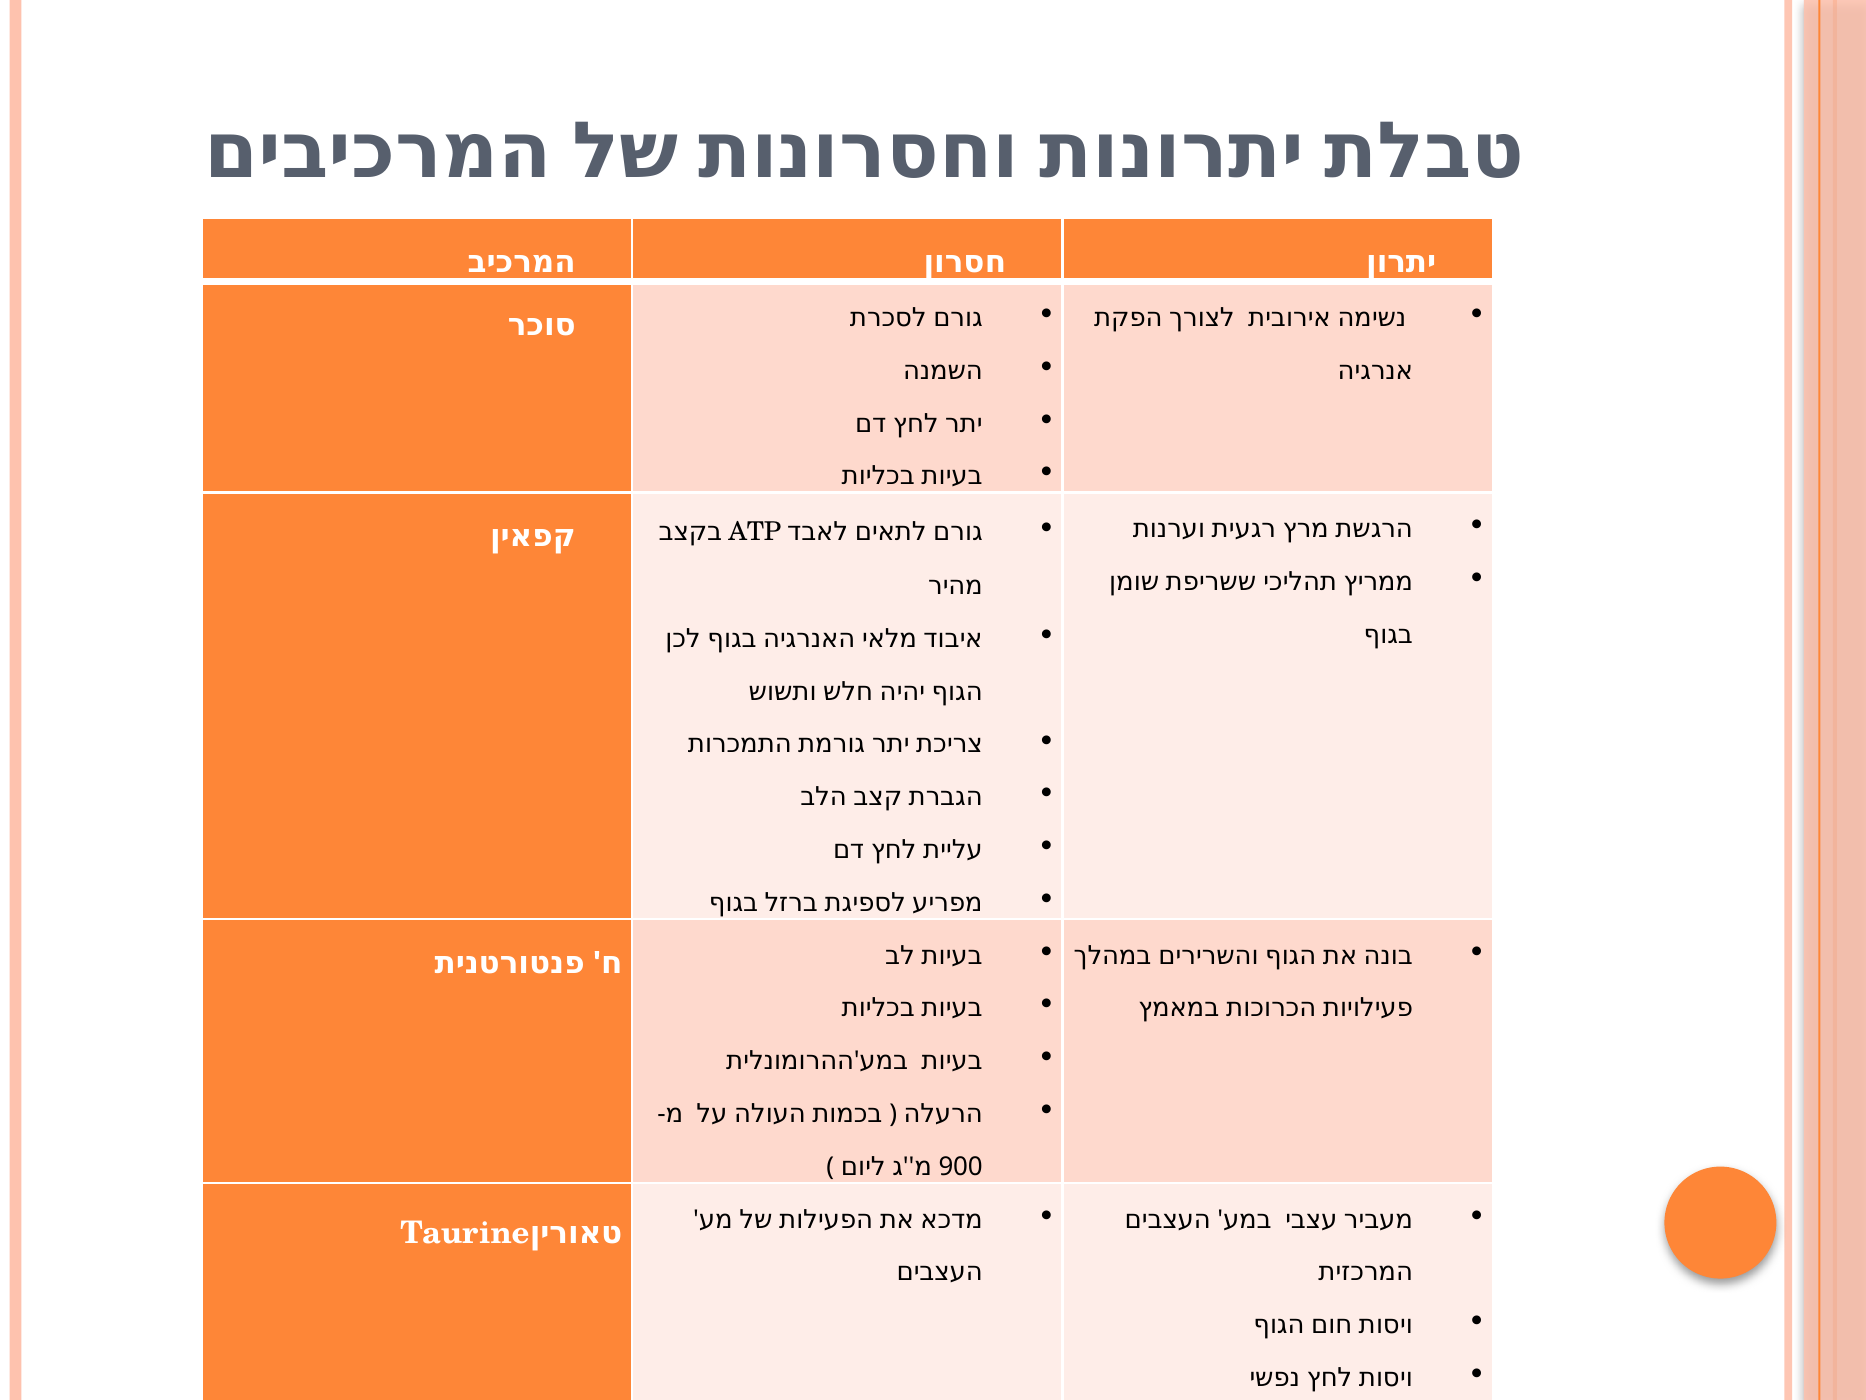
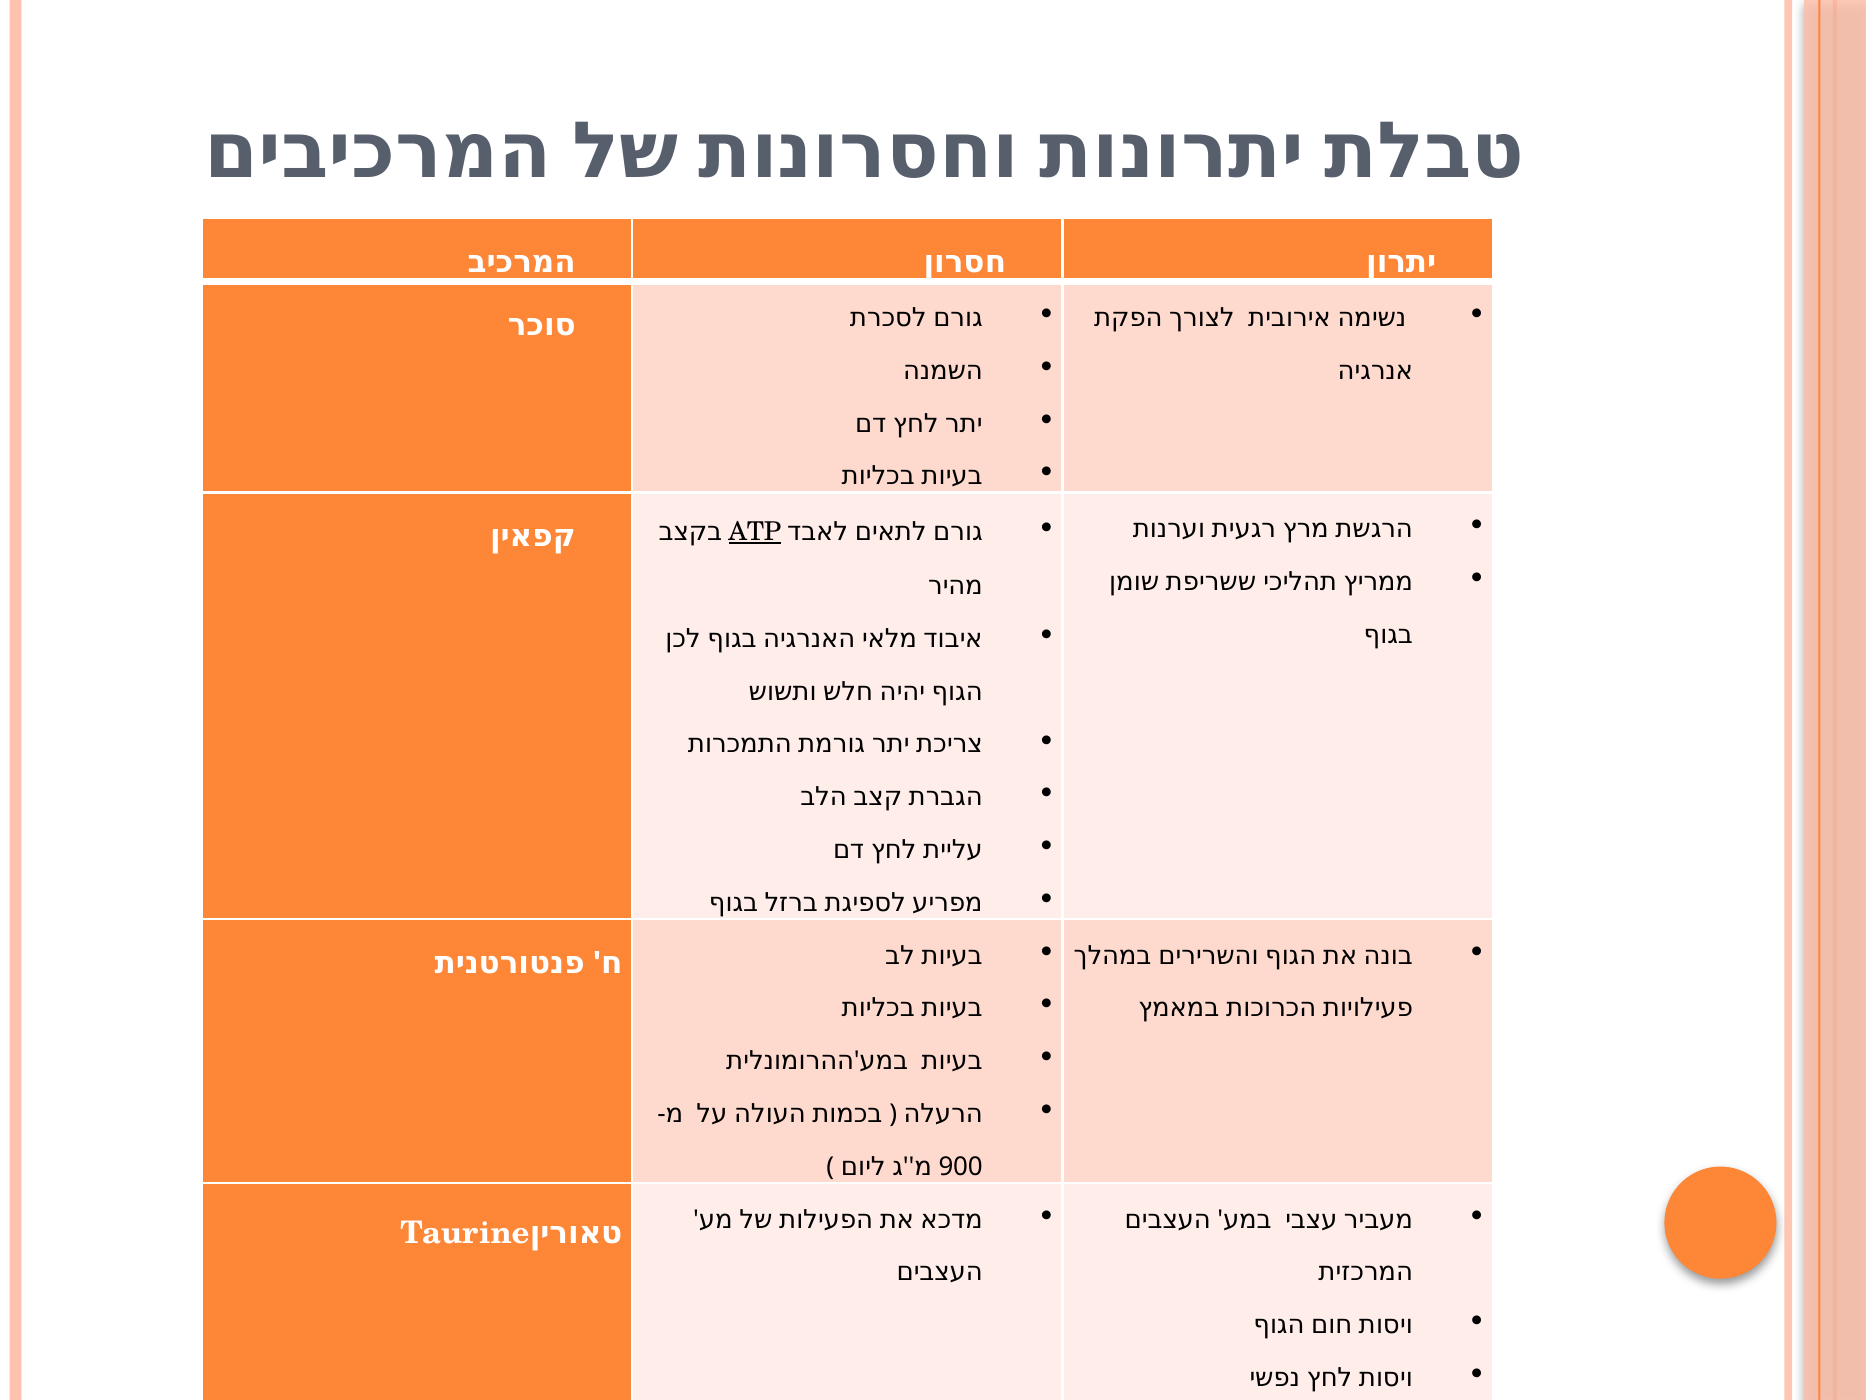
ATP underline: none -> present (755, 532)
